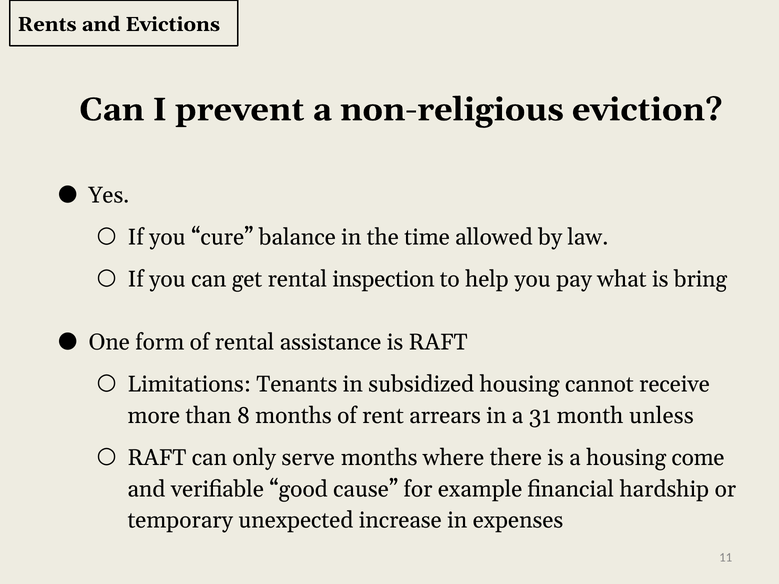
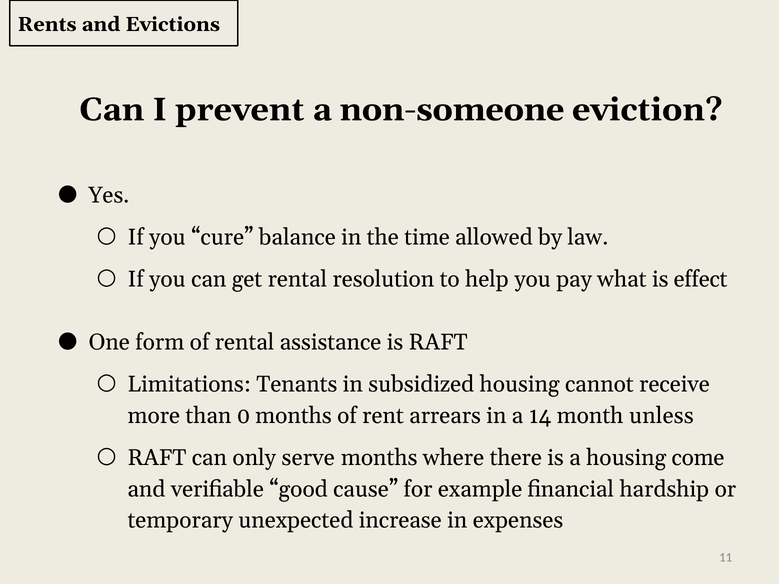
non-religious: non-religious -> non-someone (452, 110)
inspection: inspection -> resolution (383, 280)
bring: bring -> effect (701, 280)
8: 8 -> 0 (243, 416)
31: 31 -> 14 (540, 416)
